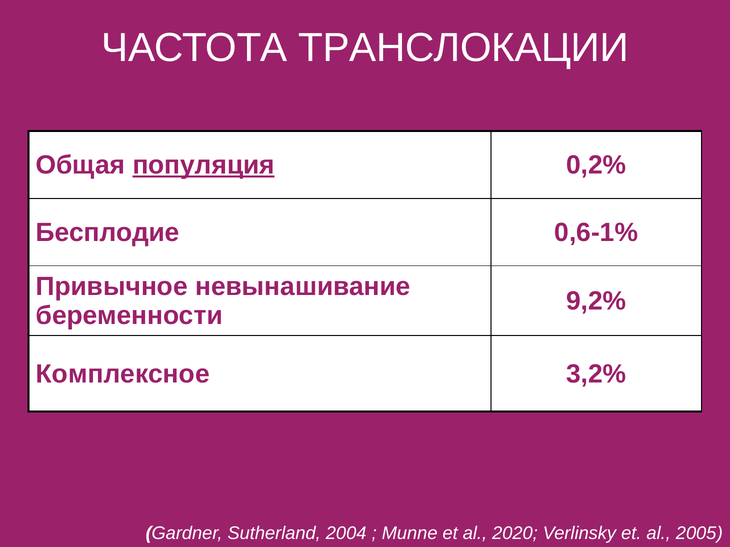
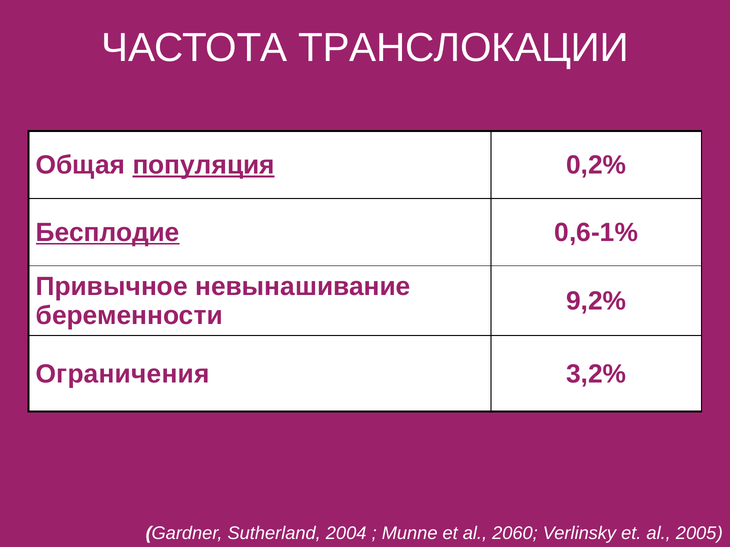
Бесплодие underline: none -> present (108, 233)
Комплексное: Комплексное -> Ограничения (123, 374)
2020: 2020 -> 2060 (515, 534)
